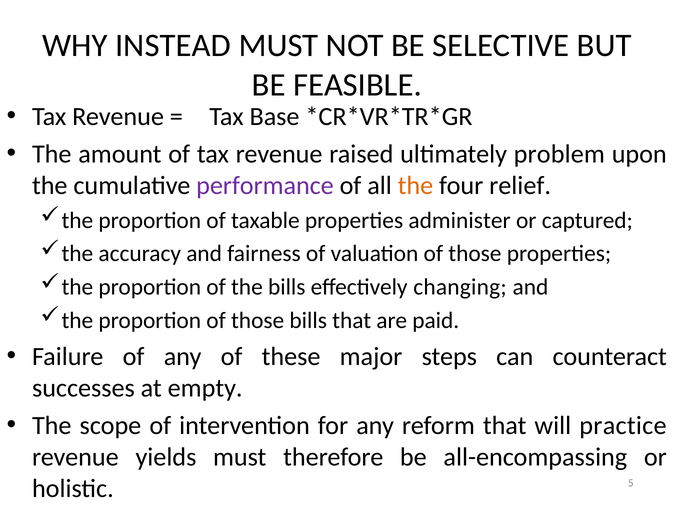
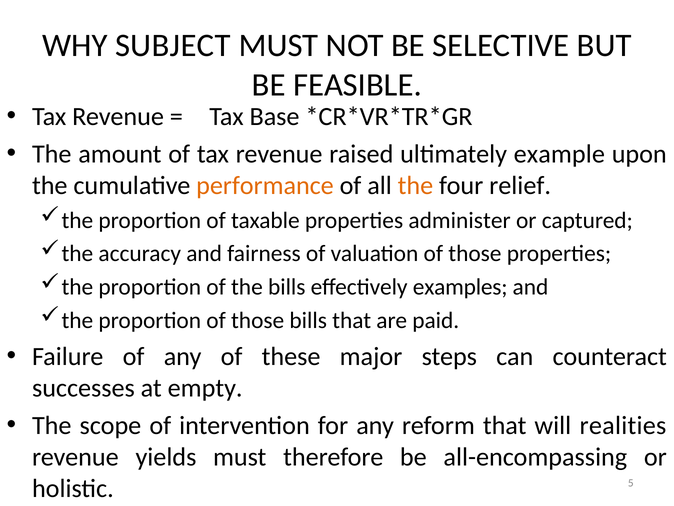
INSTEAD: INSTEAD -> SUBJECT (173, 46)
problem: problem -> example (559, 154)
performance colour: purple -> orange (265, 185)
changing: changing -> examples (460, 287)
practice: practice -> realities (623, 425)
